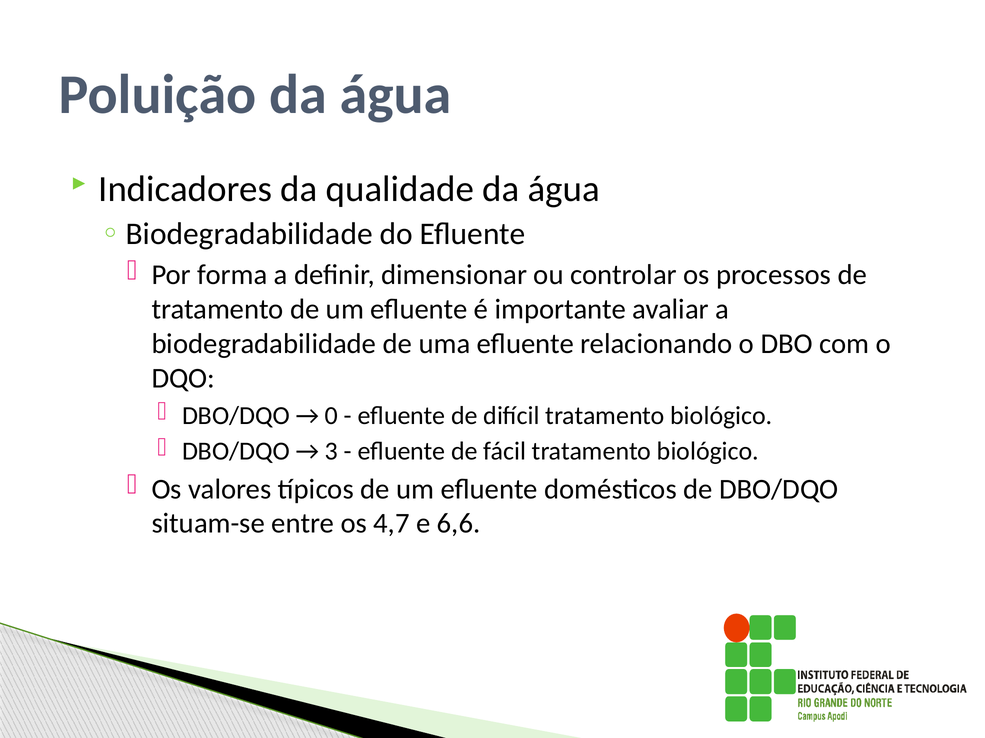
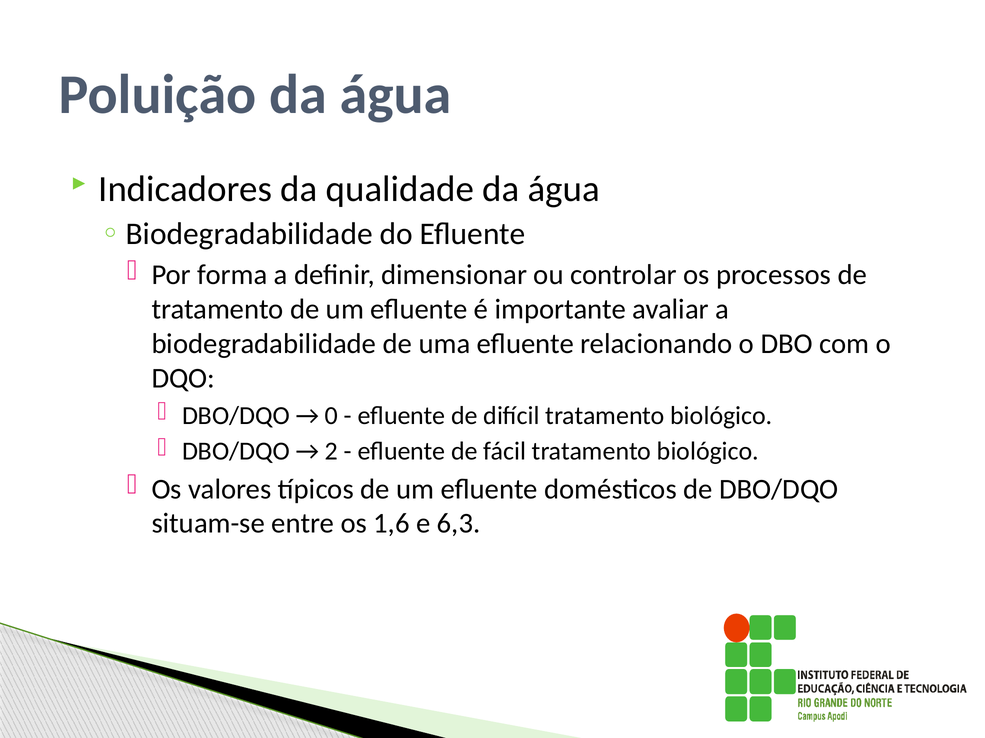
3: 3 -> 2 (331, 452)
4,7: 4,7 -> 1,6 (392, 524)
6,6: 6,6 -> 6,3 (459, 524)
